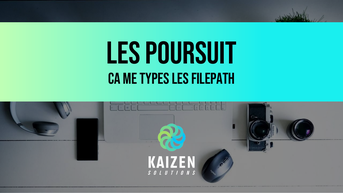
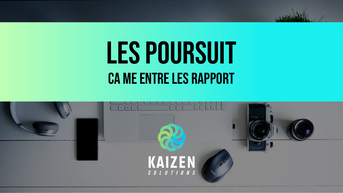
types: types -> entre (154, 79)
filepath: filepath -> rapport (213, 79)
